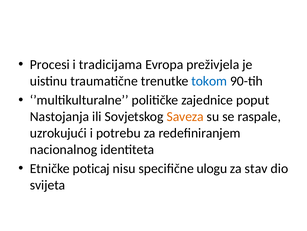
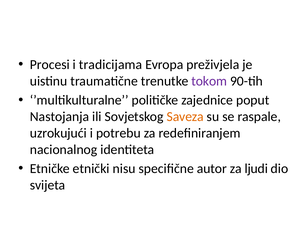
tokom colour: blue -> purple (209, 81)
poticaj: poticaj -> etnički (91, 168)
ulogu: ulogu -> autor (212, 168)
stav: stav -> ljudi (256, 168)
